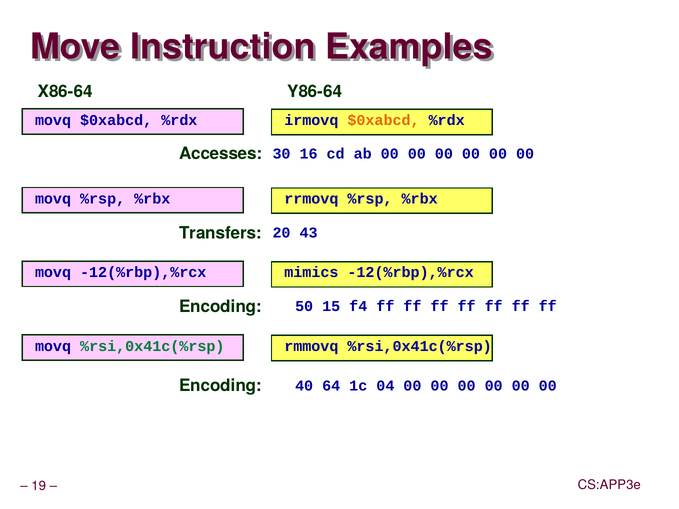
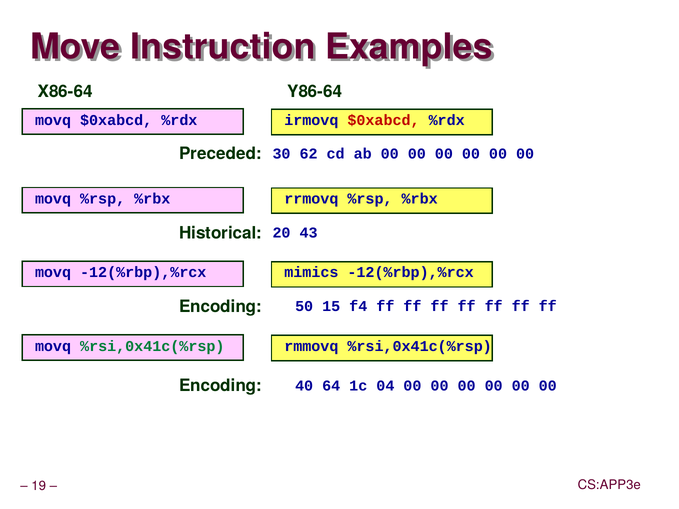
$0xabcd colour: orange -> red (384, 120)
Accesses: Accesses -> Preceded (221, 154)
16: 16 -> 62 (309, 154)
Transfers: Transfers -> Historical (221, 233)
